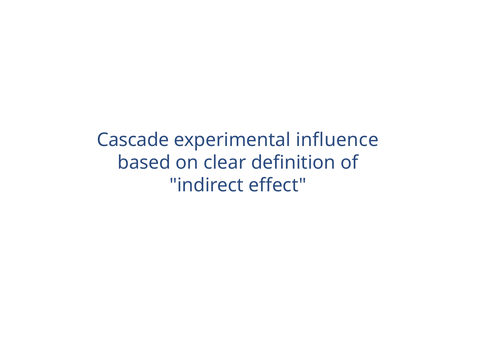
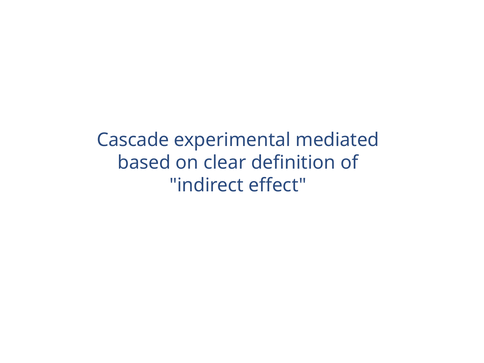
influence: influence -> mediated (337, 140)
